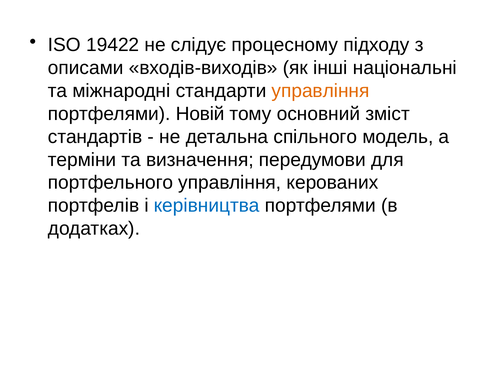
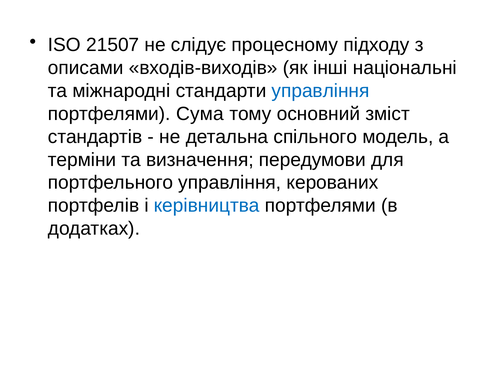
19422: 19422 -> 21507 (113, 45)
управління colour: orange -> blue (321, 91)
Новій: Новій -> Сума (200, 114)
